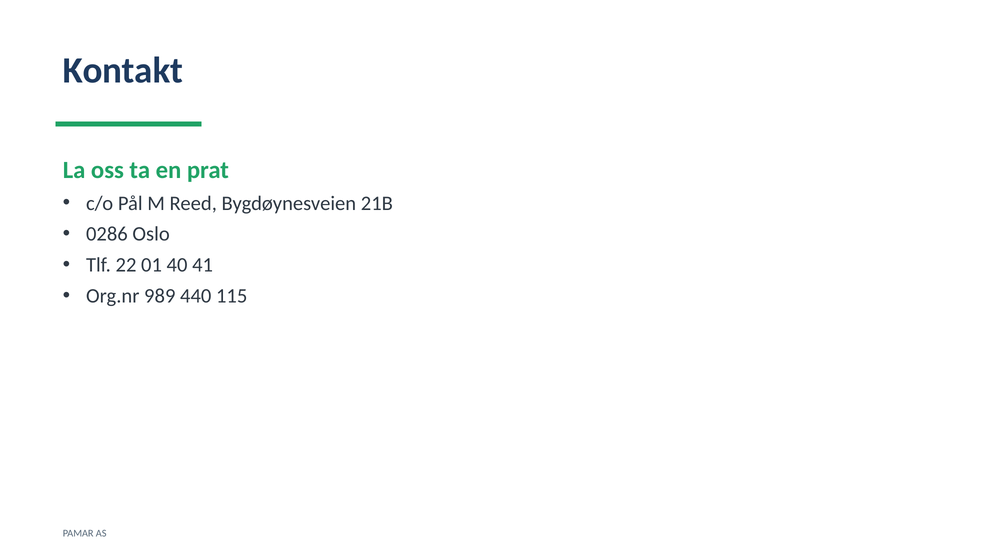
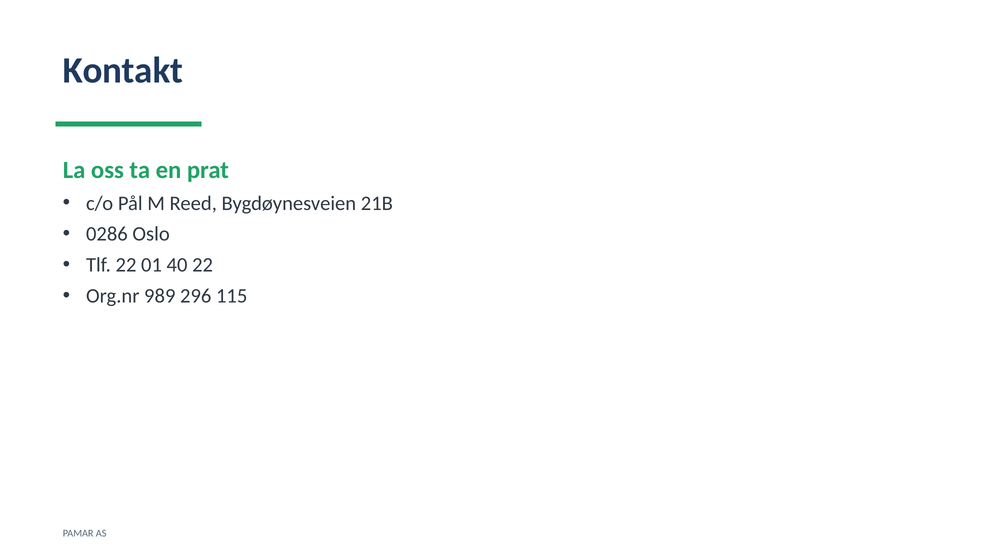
40 41: 41 -> 22 (203, 265)
440: 440 -> 296 (196, 296)
